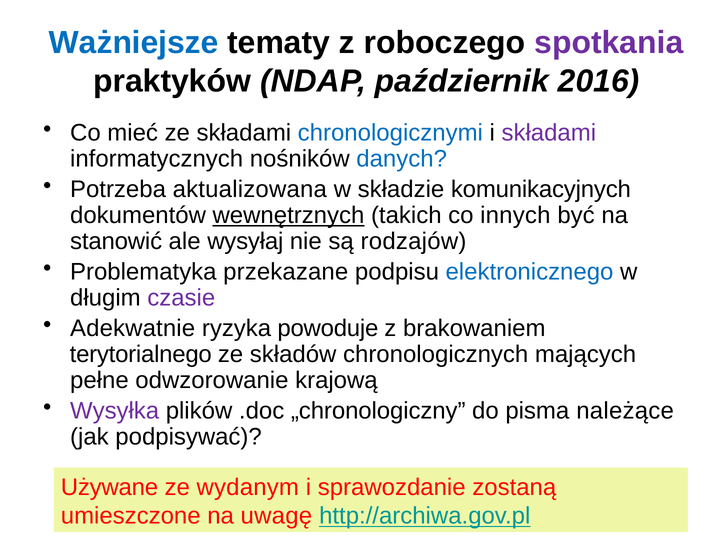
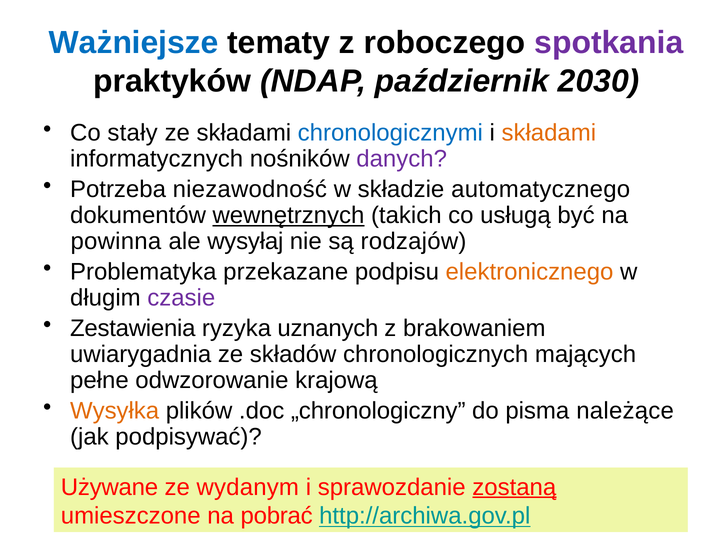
2016: 2016 -> 2030 (599, 81)
mieć: mieć -> stały (133, 133)
składami colour: purple -> orange (549, 133)
danych colour: blue -> purple (402, 159)
aktualizowana: aktualizowana -> niezawodność (250, 190)
komunikacyjnych: komunikacyjnych -> automatycznego (541, 190)
innych: innych -> usługą (515, 216)
stanowić: stanowić -> powinna (116, 241)
elektronicznego colour: blue -> orange (529, 272)
Adekwatnie: Adekwatnie -> Zestawienia (133, 329)
powoduje: powoduje -> uznanych (328, 329)
terytorialnego: terytorialnego -> uwiarygadnia (141, 354)
Wysyłka colour: purple -> orange (115, 411)
zostaną underline: none -> present (514, 487)
uwagę: uwagę -> pobrać (277, 516)
